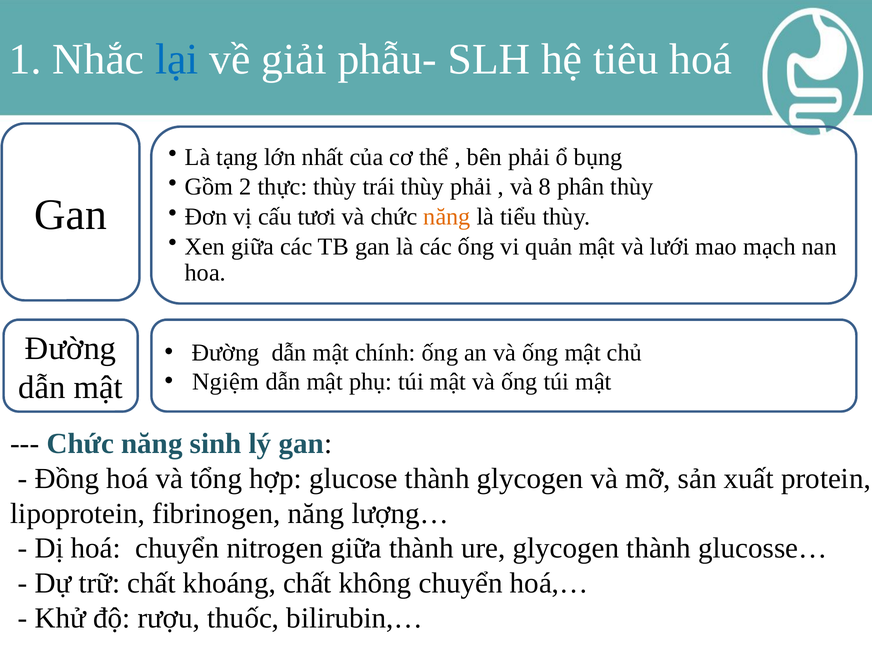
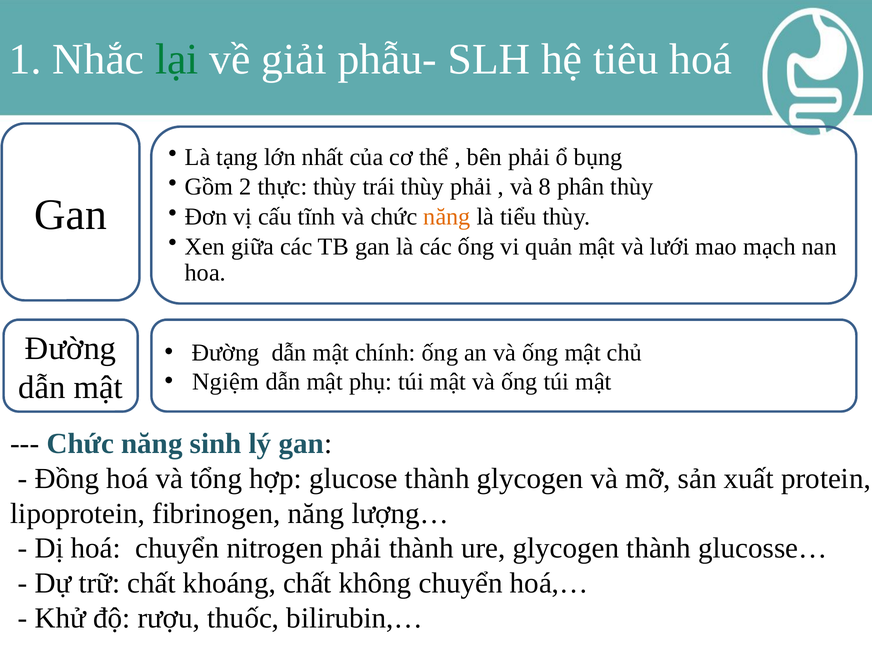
lại colour: blue -> green (177, 59)
tươi: tươi -> tĩnh (317, 217)
nitrogen giữa: giữa -> phải (356, 548)
